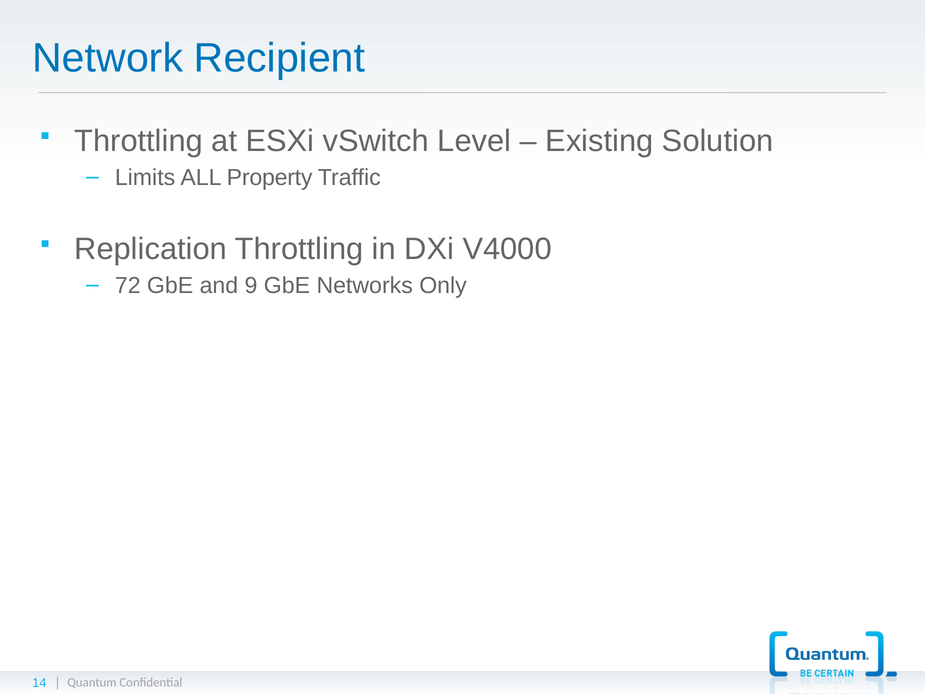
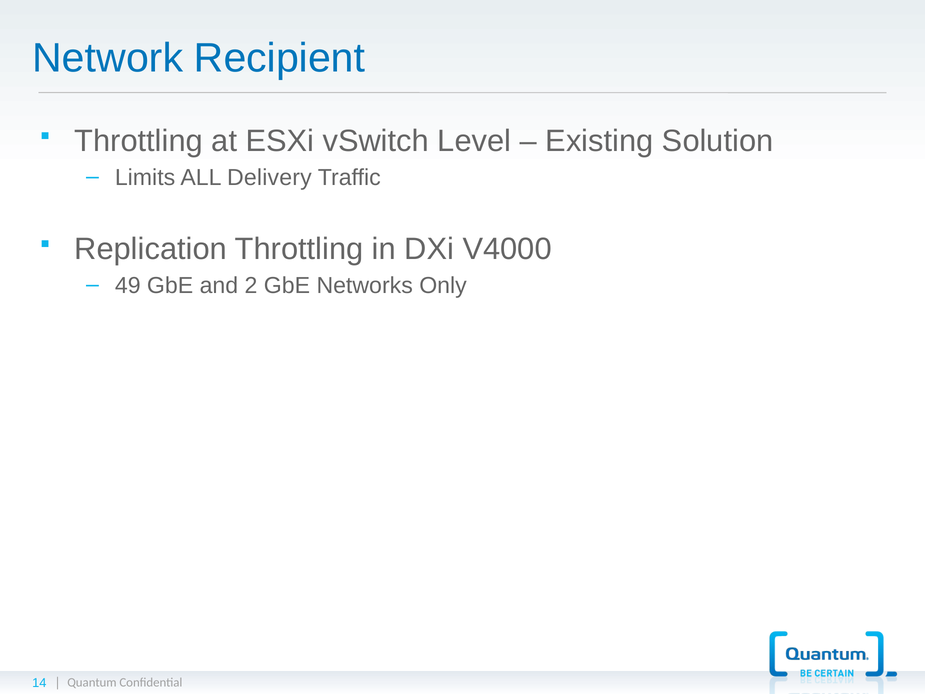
Property: Property -> Delivery (269, 177)
72: 72 -> 49 (128, 285)
9: 9 -> 2 (251, 285)
